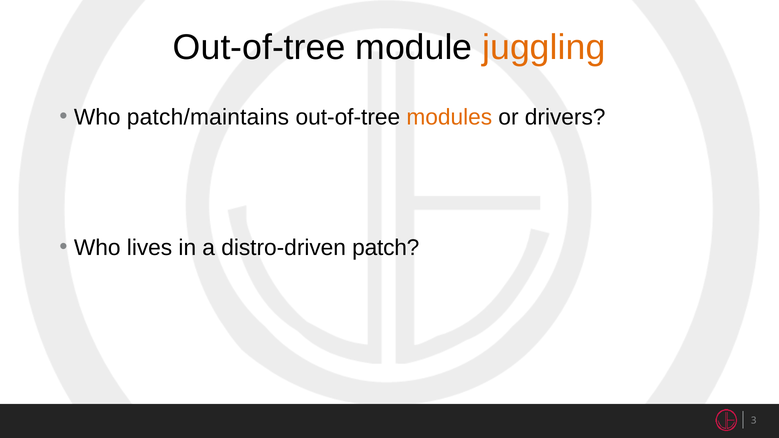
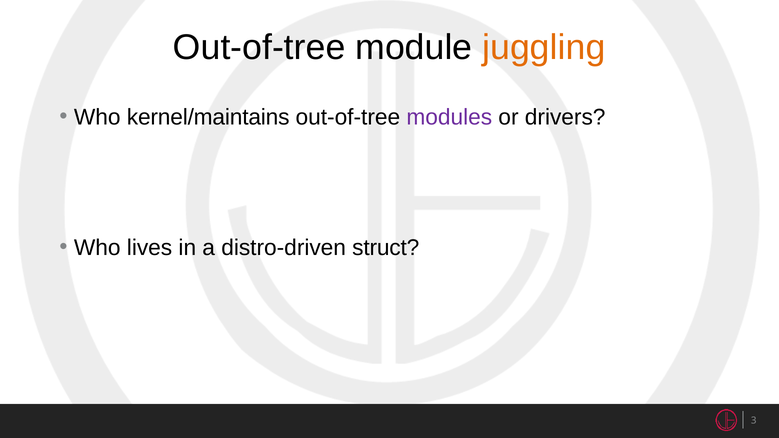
patch/maintains: patch/maintains -> kernel/maintains (208, 117)
modules colour: orange -> purple (449, 117)
patch: patch -> struct (386, 248)
